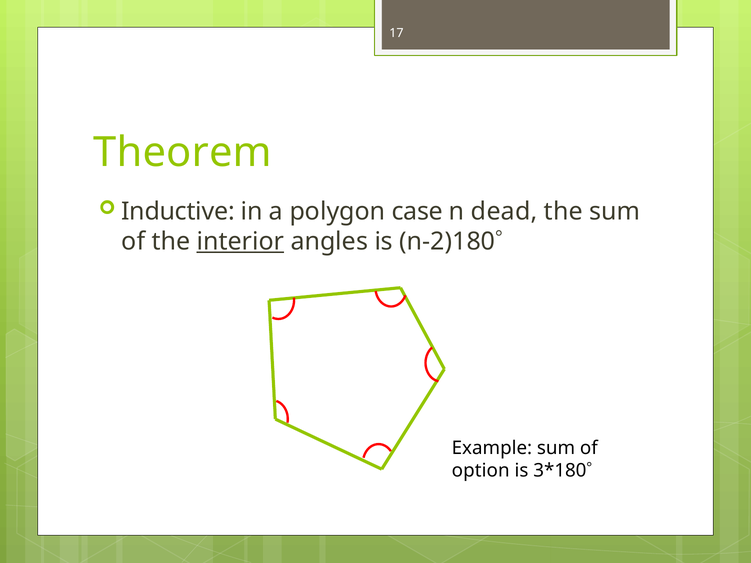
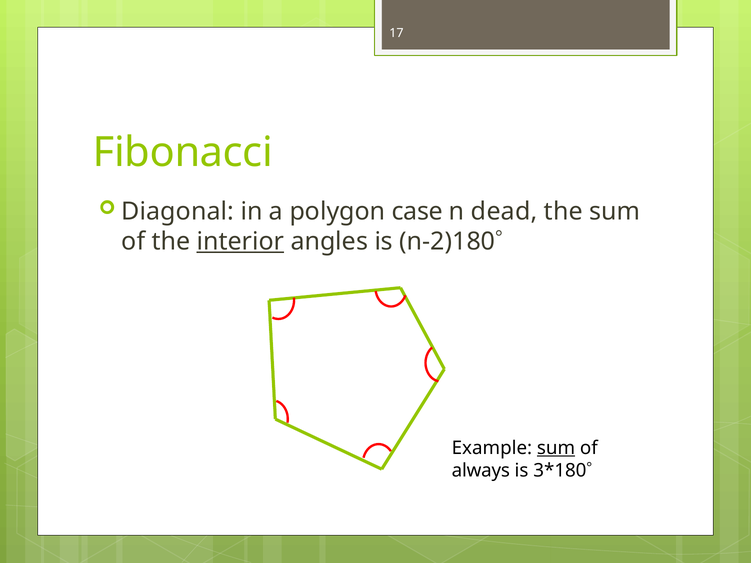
Theorem: Theorem -> Fibonacci (183, 152)
Inductive: Inductive -> Diagonal (178, 211)
sum underline: none -> present (556, 448)
option: option -> always (481, 471)
